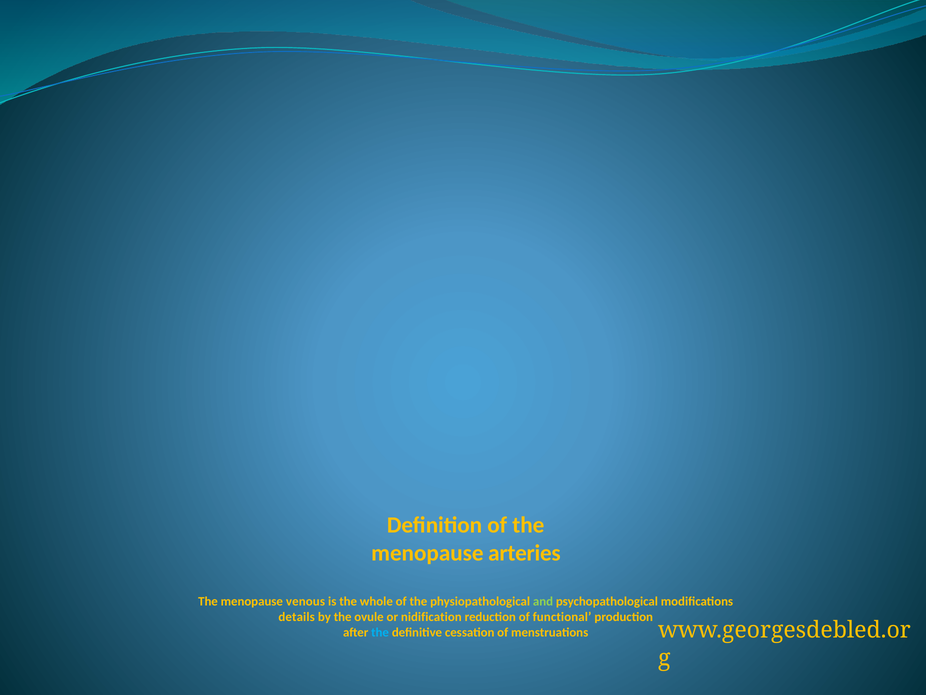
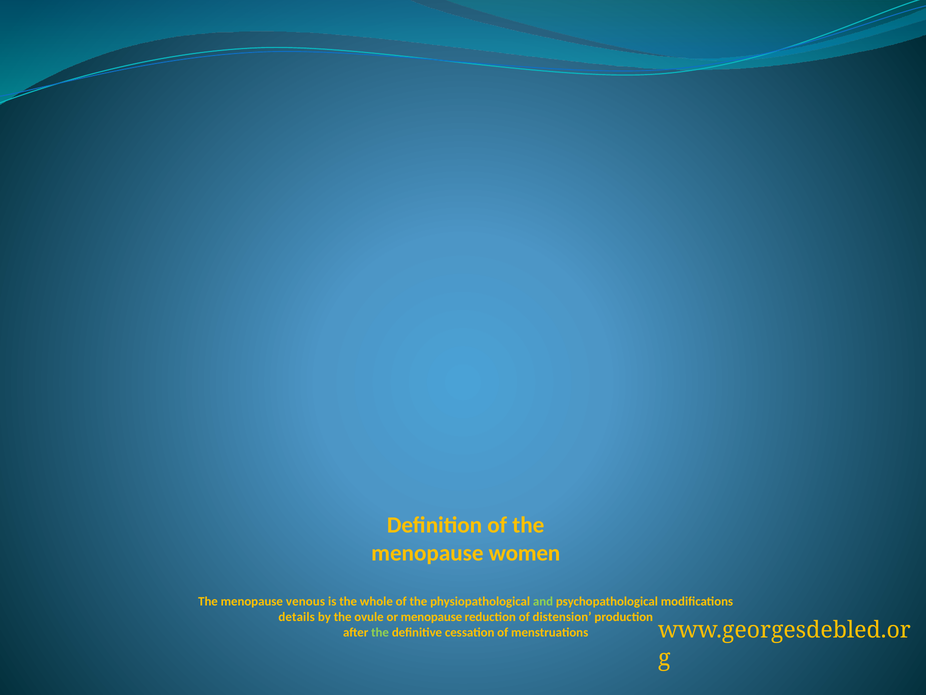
arteries: arteries -> women (524, 553)
or nidification: nidification -> menopause (431, 617)
functional: functional -> distension (562, 617)
the colour: light blue -> light green (380, 632)
